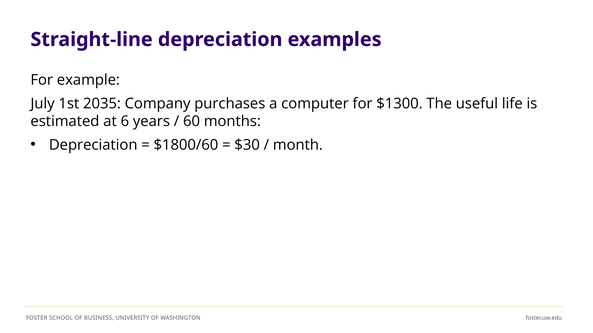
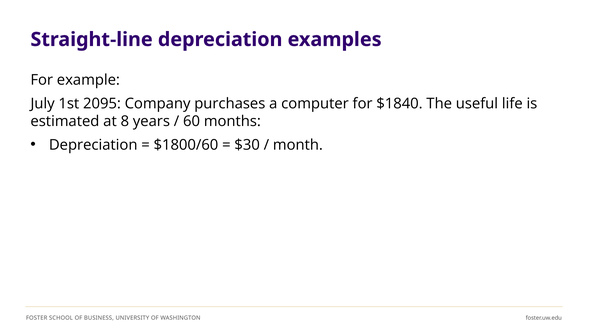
2035: 2035 -> 2095 (102, 104)
$1300: $1300 -> $1840 (399, 104)
6: 6 -> 8 (125, 122)
